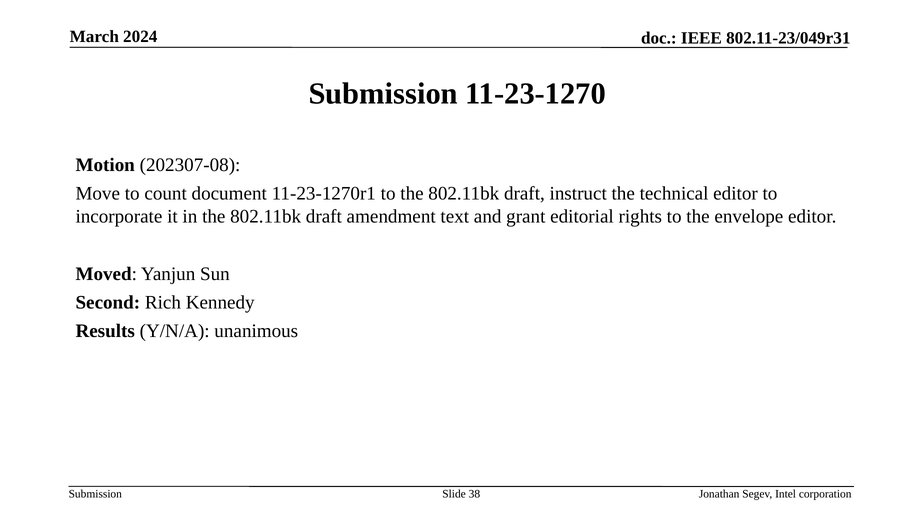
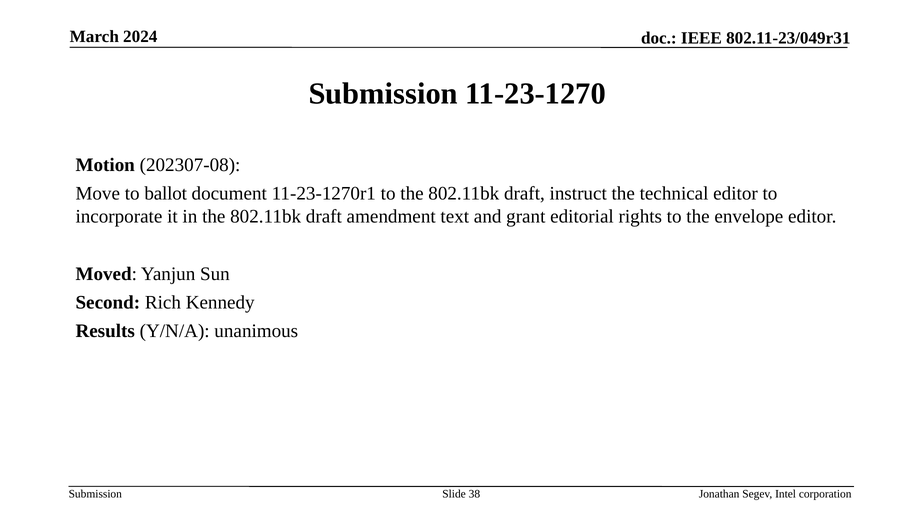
count: count -> ballot (166, 194)
